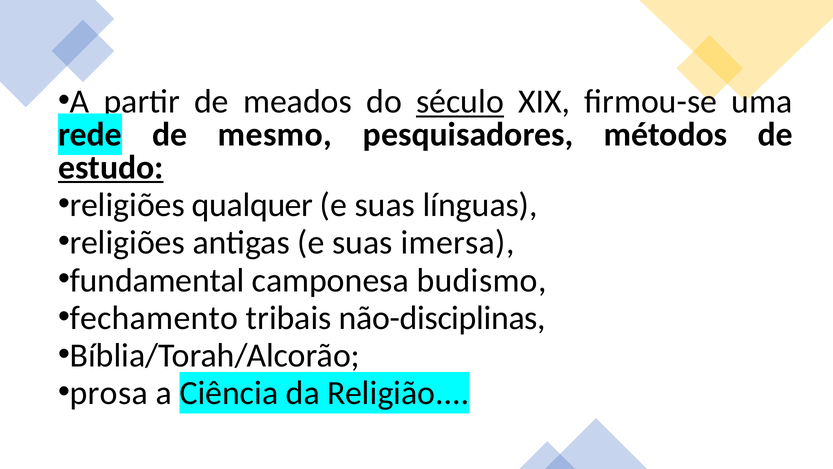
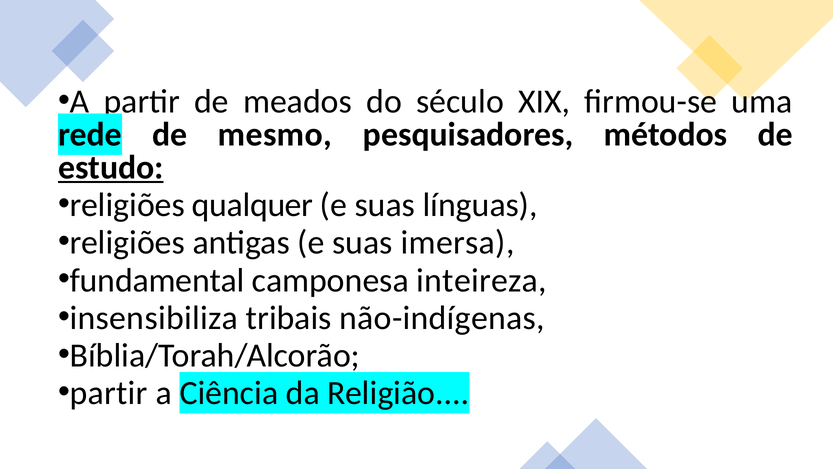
século underline: present -> none (460, 102)
budismo: budismo -> inteireza (482, 280)
fechamento: fechamento -> insensibiliza (154, 318)
não-disciplinas: não-disciplinas -> não-indígenas (442, 318)
prosa: prosa -> partir (109, 393)
